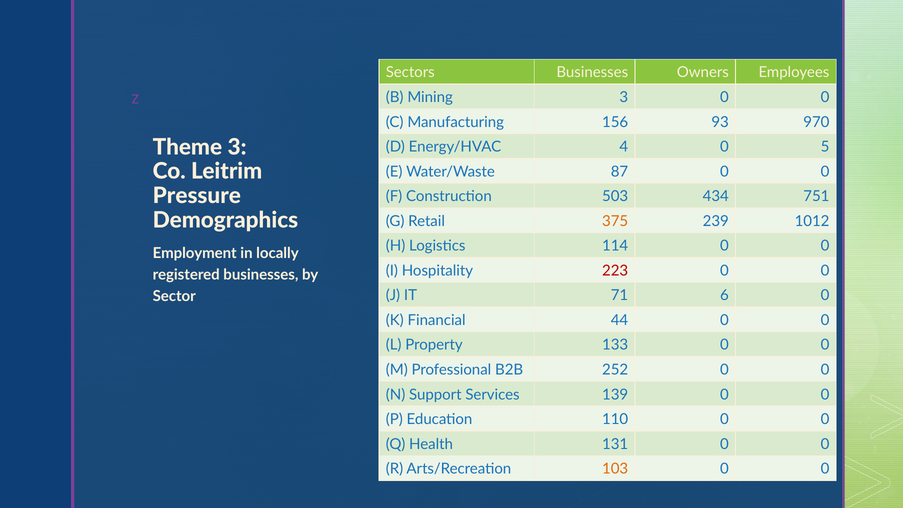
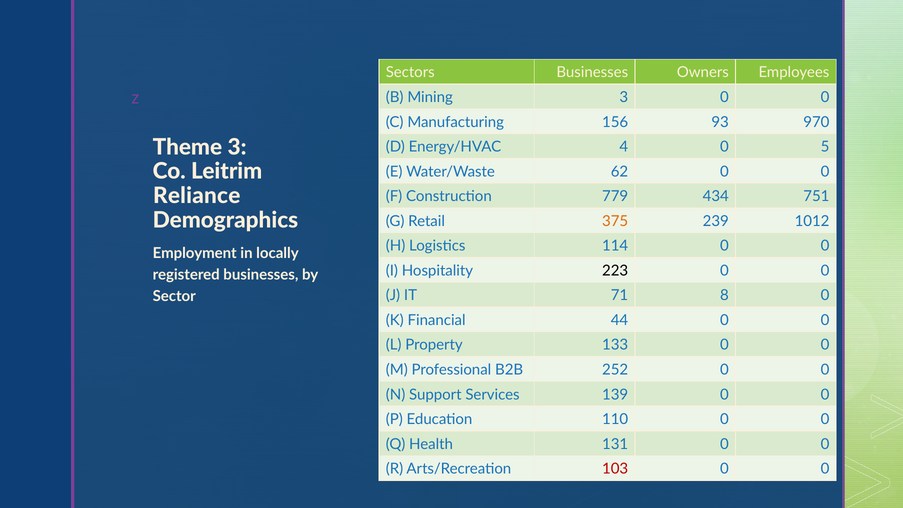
87: 87 -> 62 (619, 172)
Pressure: Pressure -> Reliance (197, 196)
503: 503 -> 779 (615, 196)
223 colour: red -> black (615, 271)
6: 6 -> 8 (724, 295)
103 colour: orange -> red (615, 469)
